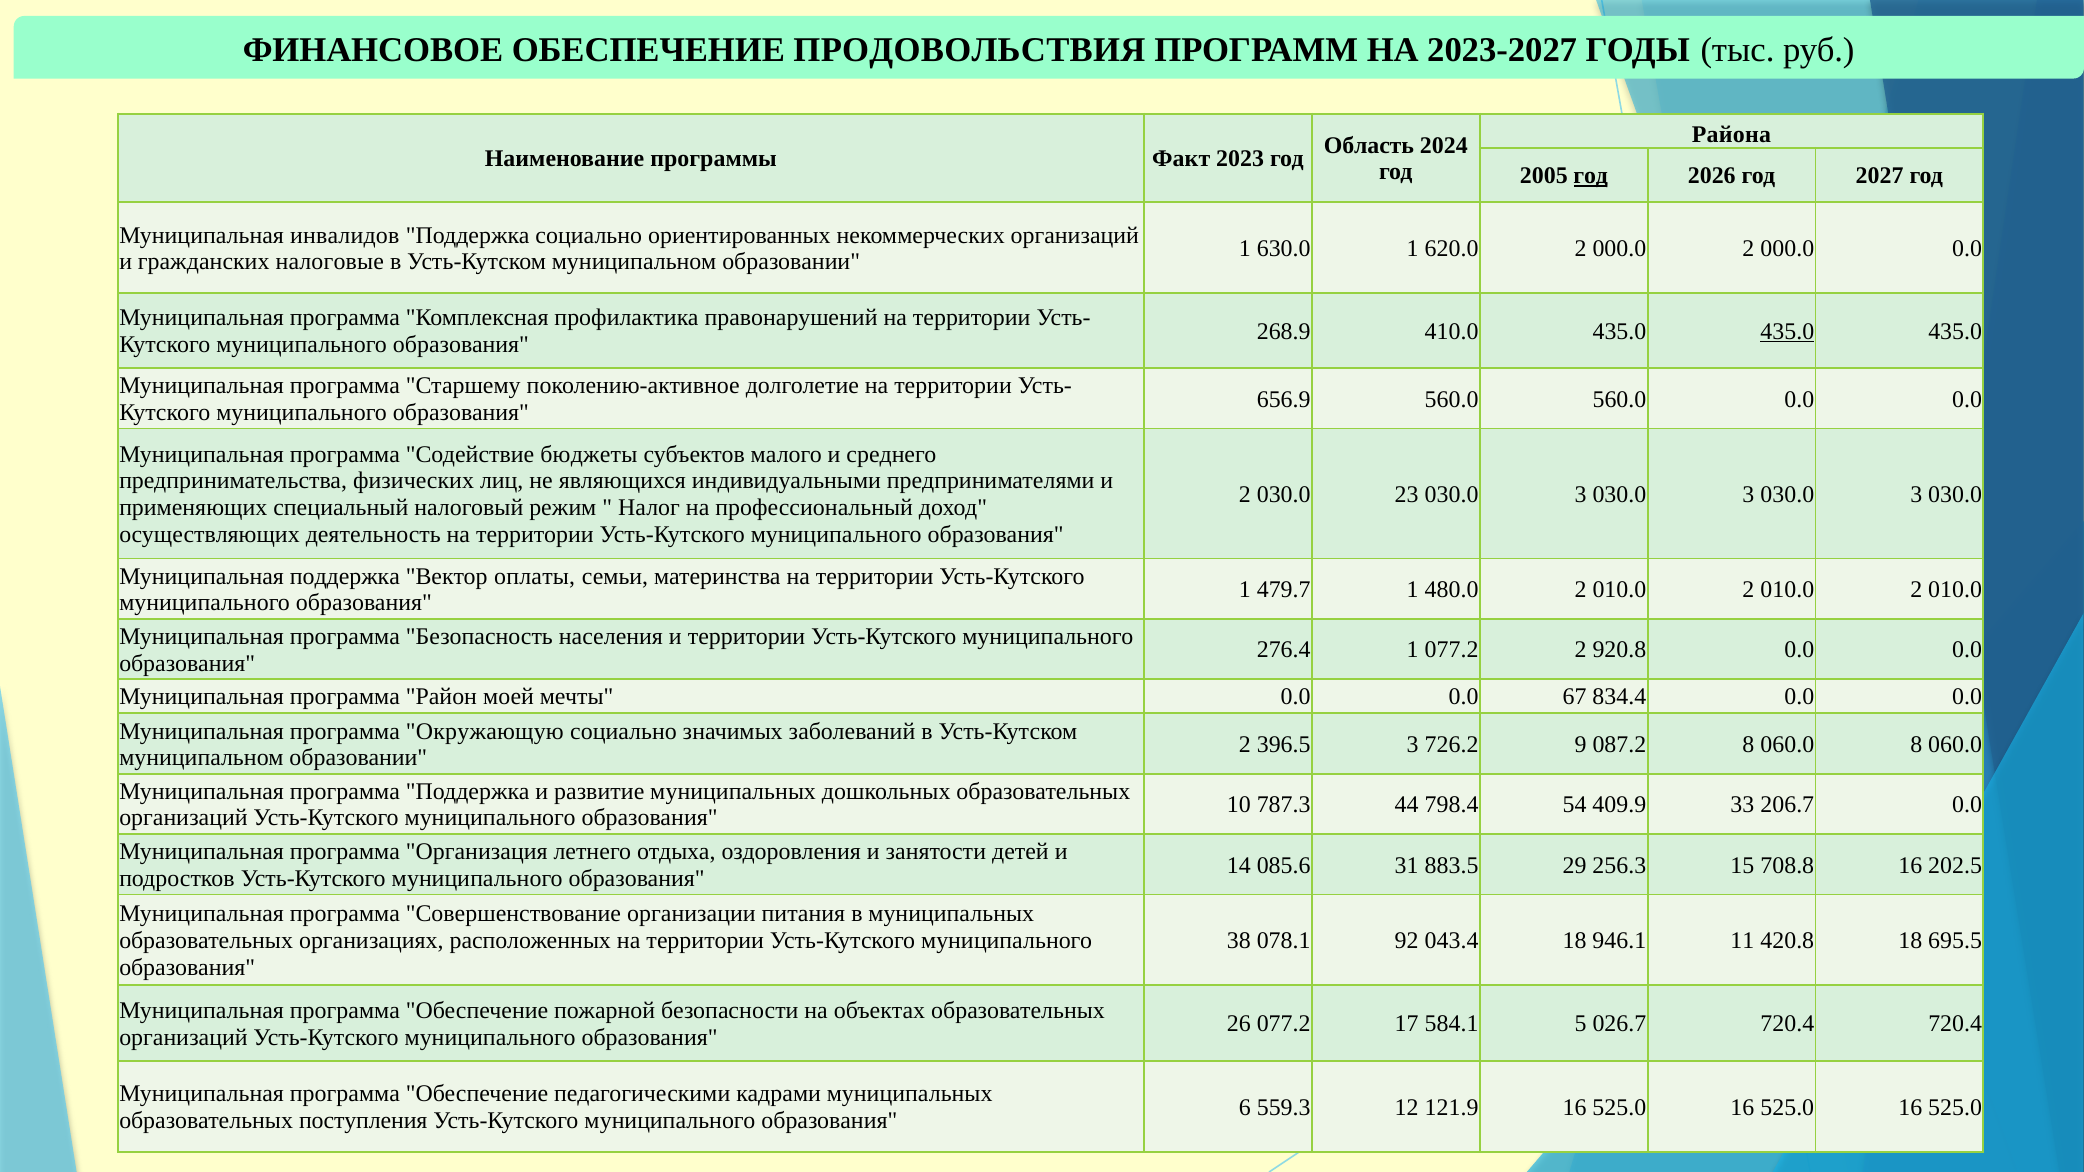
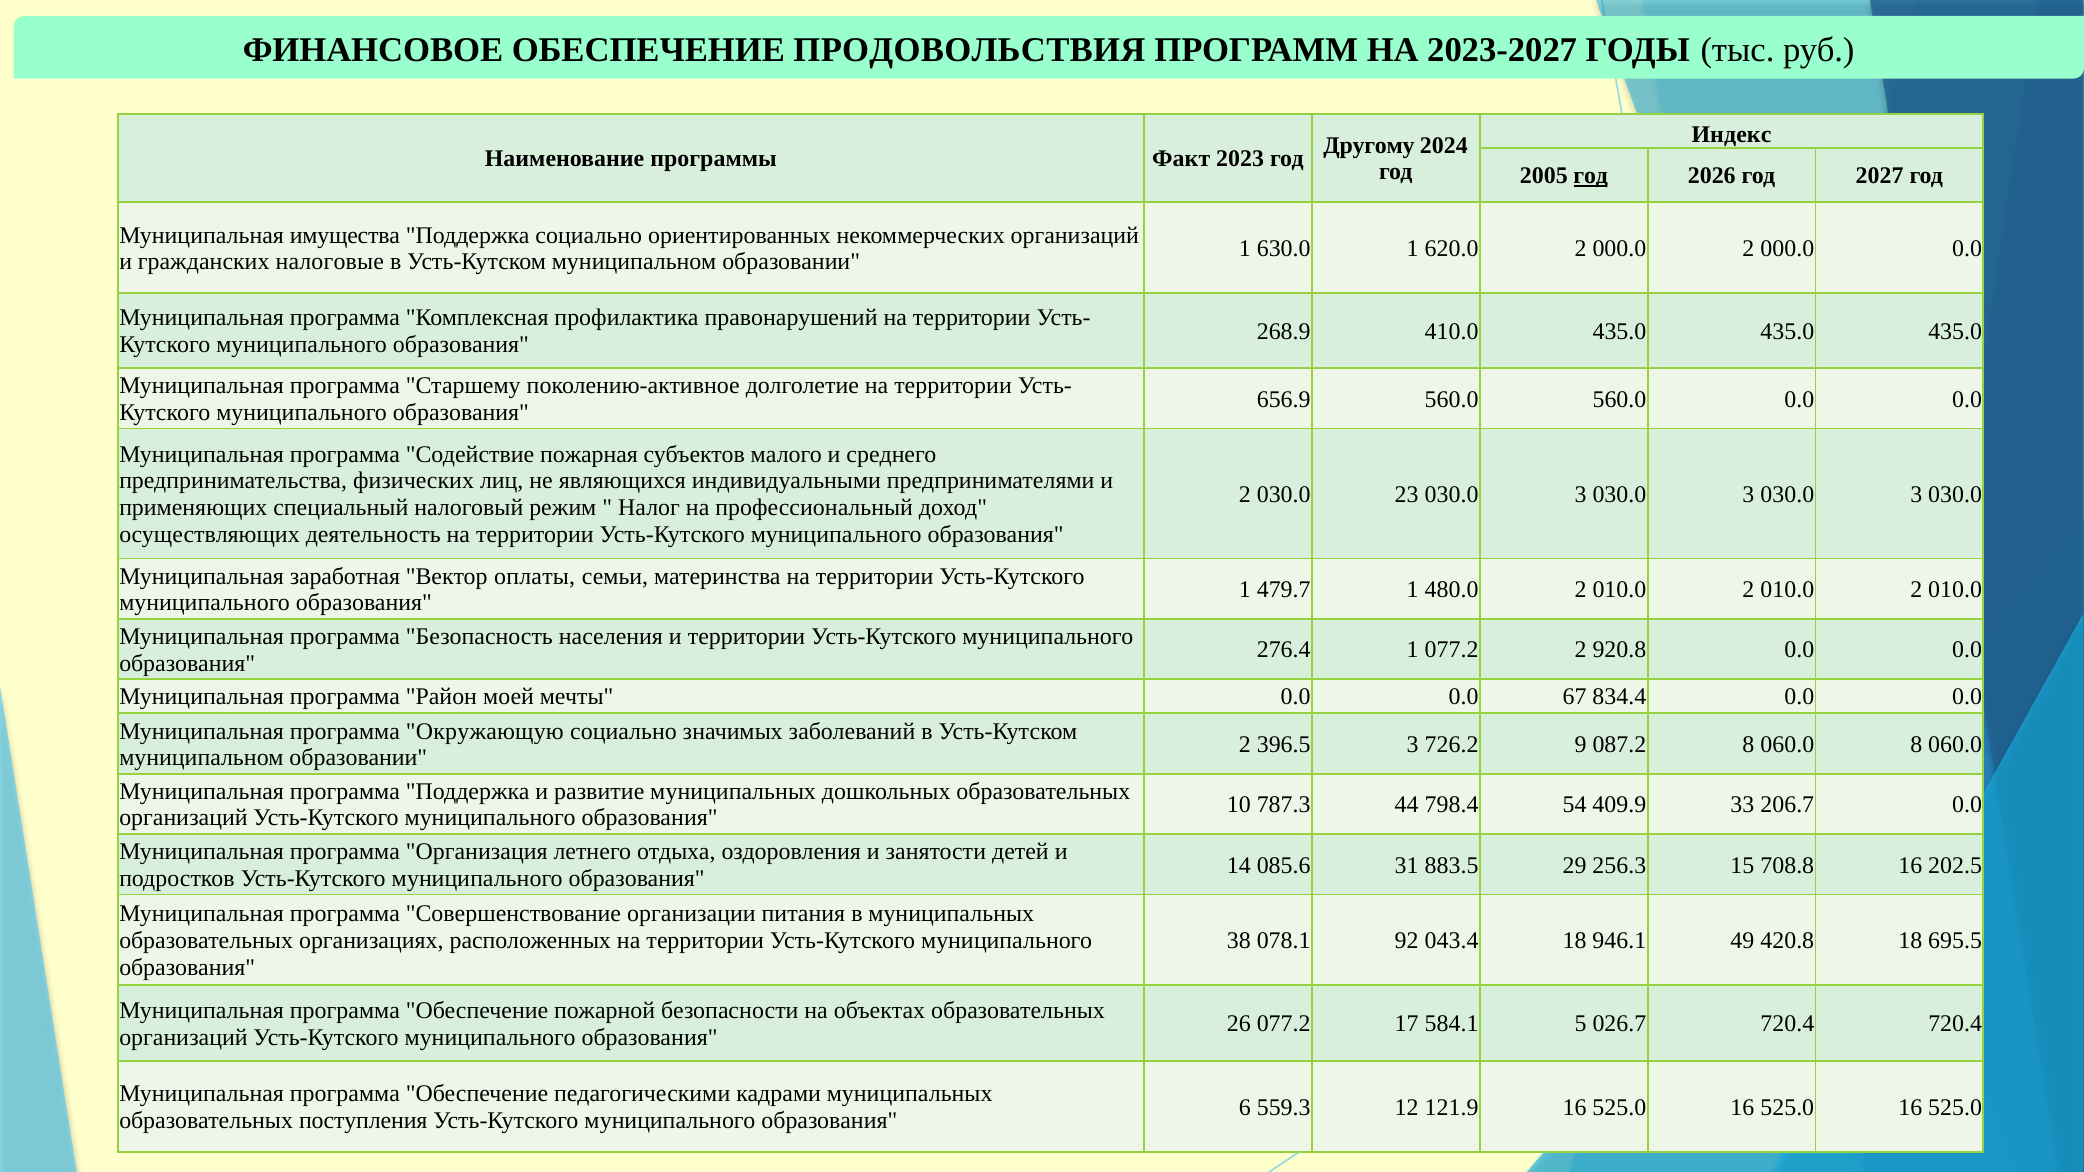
Района: Района -> Индекс (1731, 135)
Область: Область -> Другому (1369, 146)
инвалидов: инвалидов -> имущества (345, 235)
435.0 underline: present -> none (1787, 331)
бюджеты: бюджеты -> пожарная (589, 455)
Муниципальная поддержка: поддержка -> заработная (345, 576)
11: 11 -> 49 (1742, 941)
